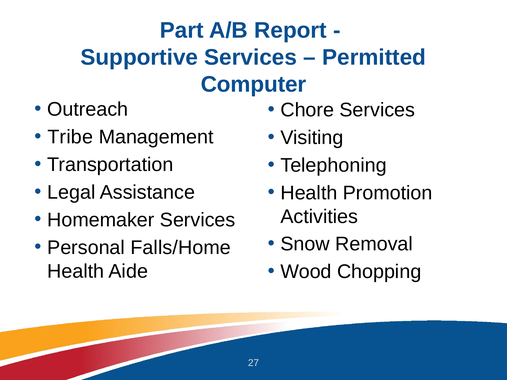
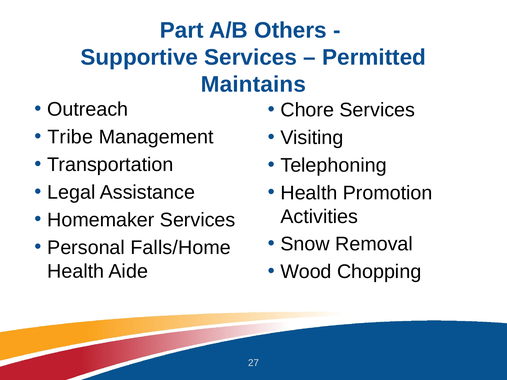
Report: Report -> Others (290, 30)
Computer: Computer -> Maintains (253, 84)
